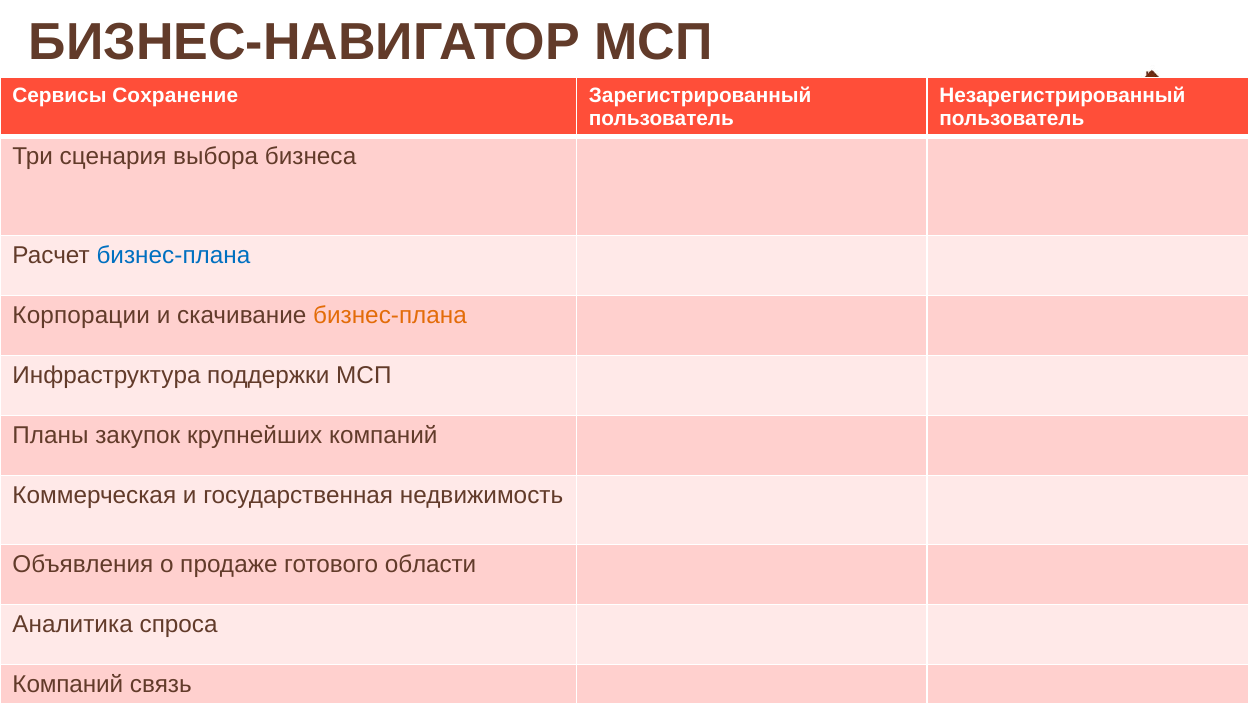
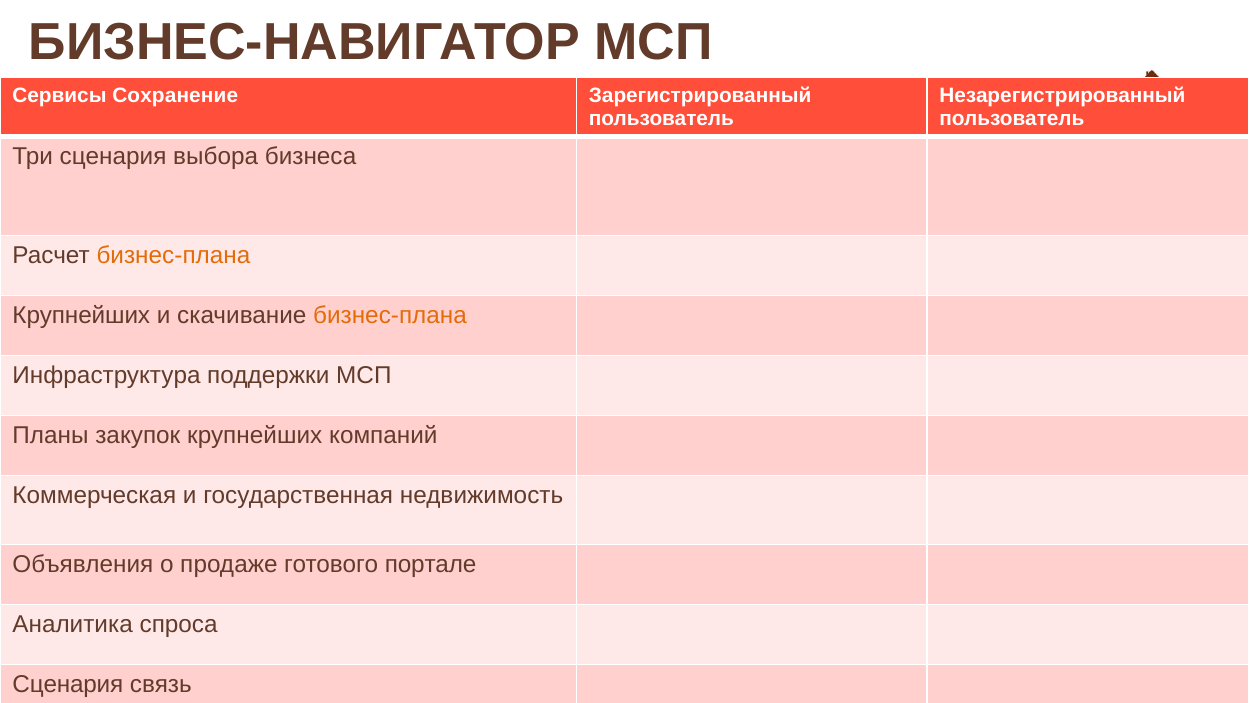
бизнес-плана colour: blue -> orange (173, 256)
Корпорации: Корпорации -> Крупнейших (81, 315)
области: области -> портале (431, 564)
Компаний: Компаний -> Сценария (68, 684)
